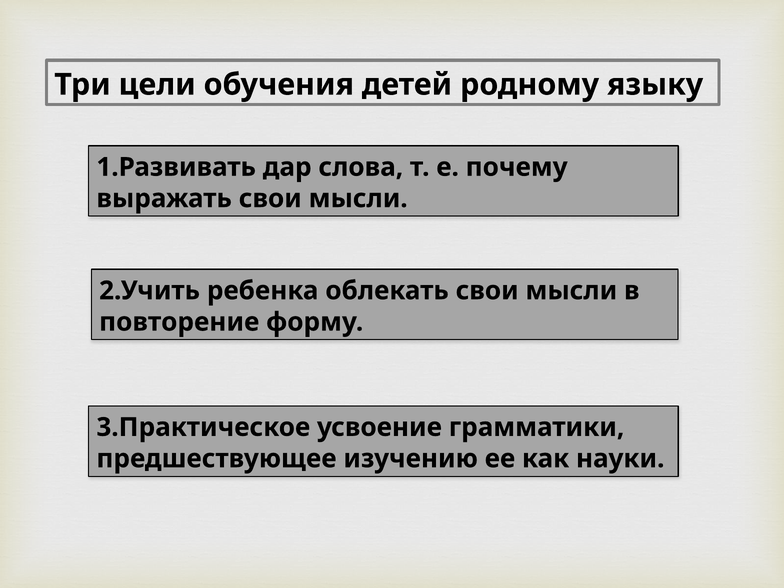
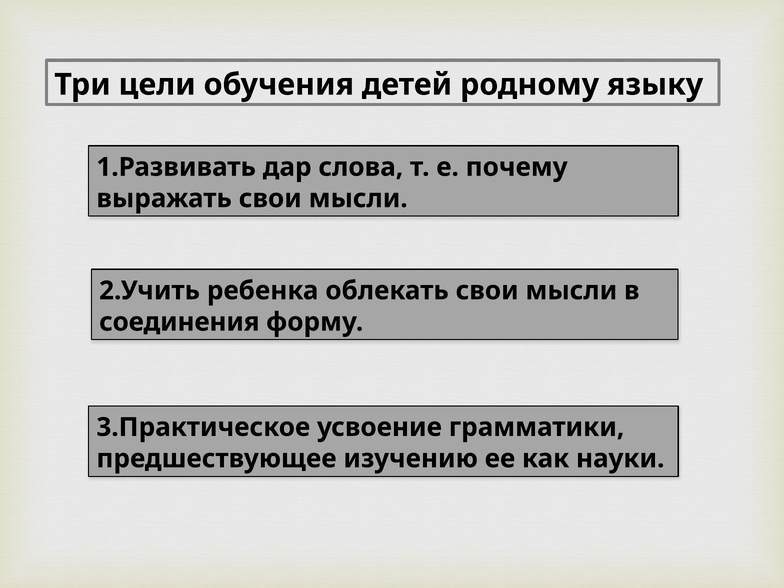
повторение: повторение -> соединения (179, 322)
